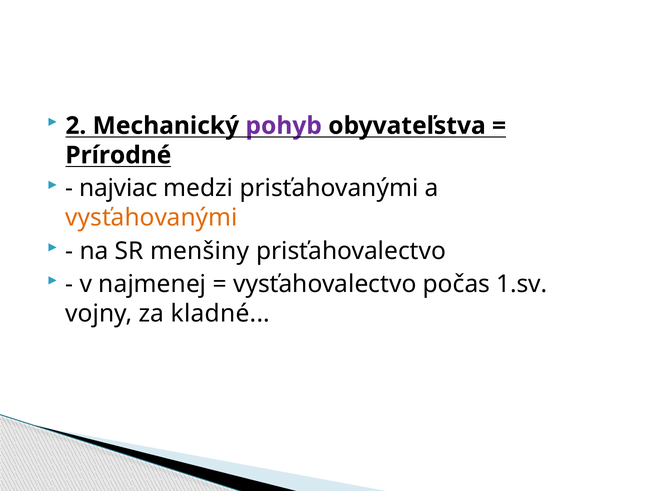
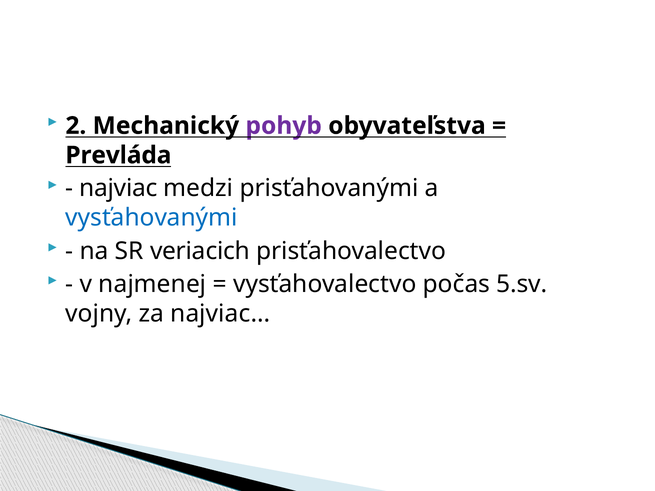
Prírodné: Prírodné -> Prevláda (118, 155)
vysťahovanými colour: orange -> blue (152, 218)
menšiny: menšiny -> veriacich (200, 251)
1.sv: 1.sv -> 5.sv (522, 284)
za kladné: kladné -> najviac (220, 314)
